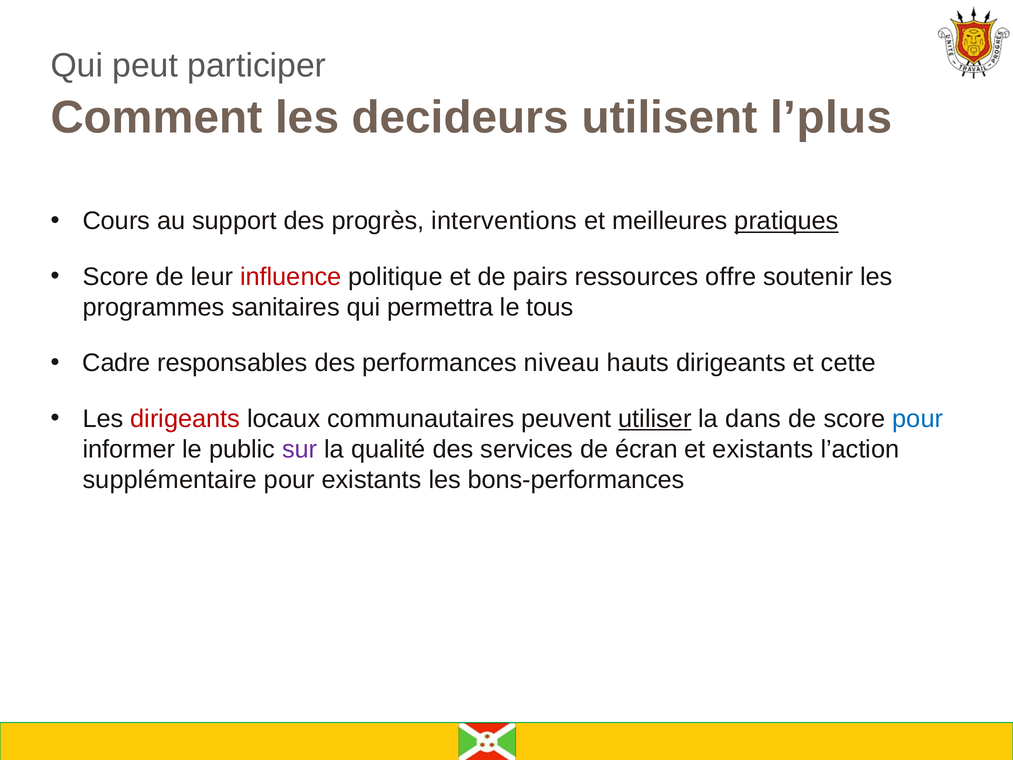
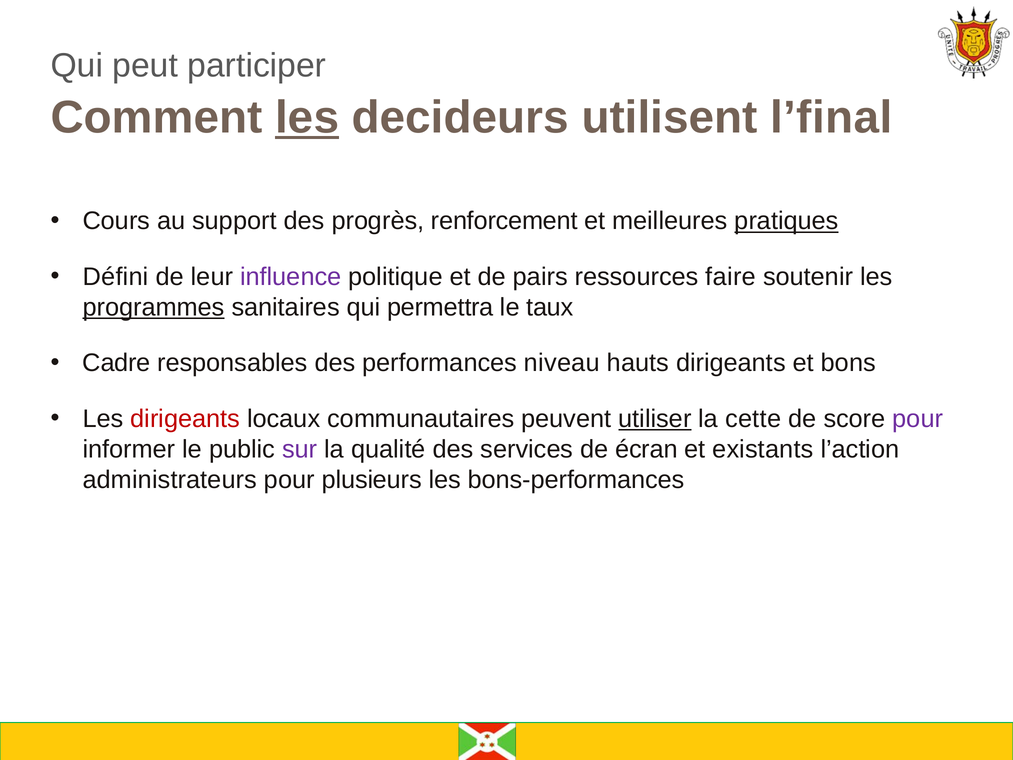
les underline: none -> present (307, 118)
l’plus: l’plus -> l’final (831, 118)
interventions: interventions -> renforcement (504, 221)
Score: Score -> Défini (116, 277)
influence colour: red -> purple (291, 277)
offre: offre -> faire (731, 277)
programmes underline: none -> present (154, 307)
tous: tous -> taux (550, 307)
cette: cette -> bons (848, 363)
dans: dans -> cette (753, 419)
pour colour: blue -> purple (918, 419)
supplémentaire: supplémentaire -> administrateurs (170, 480)
pour existants: existants -> plusieurs (372, 480)
